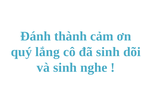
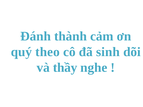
lắng: lắng -> theo (47, 52)
và sinh: sinh -> thầy (65, 68)
